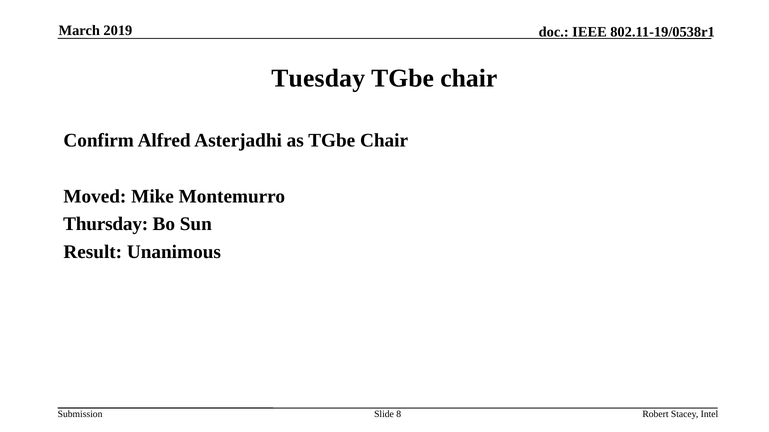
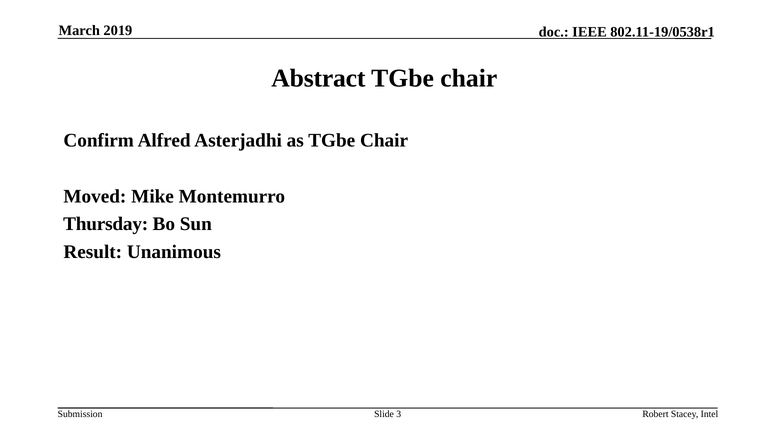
Tuesday: Tuesday -> Abstract (318, 79)
8: 8 -> 3 (399, 415)
